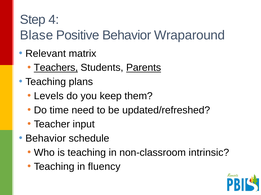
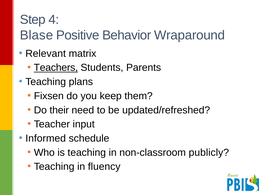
Parents underline: present -> none (144, 68)
Levels: Levels -> Fixsen (49, 96)
time: time -> their (59, 110)
Behavior: Behavior -> Informed (46, 139)
intrinsic: intrinsic -> publicly (209, 153)
